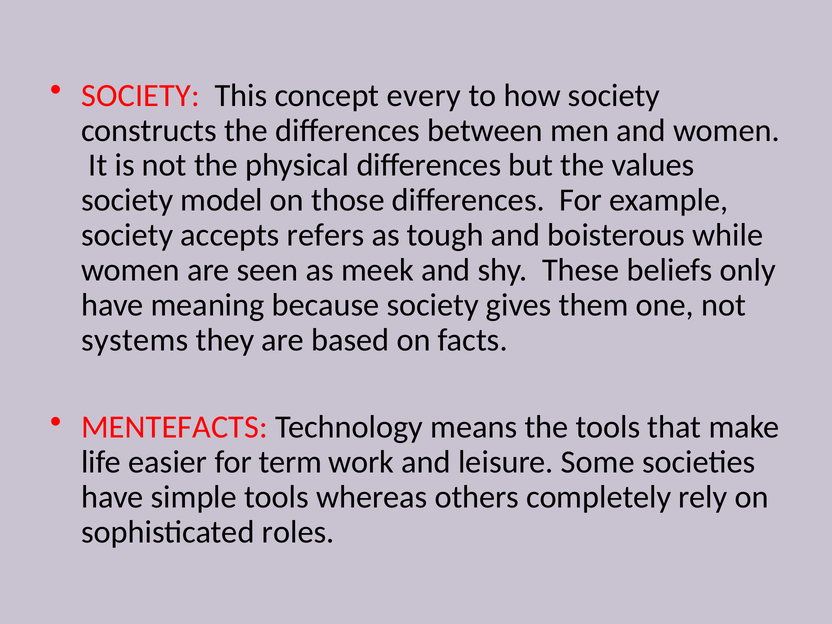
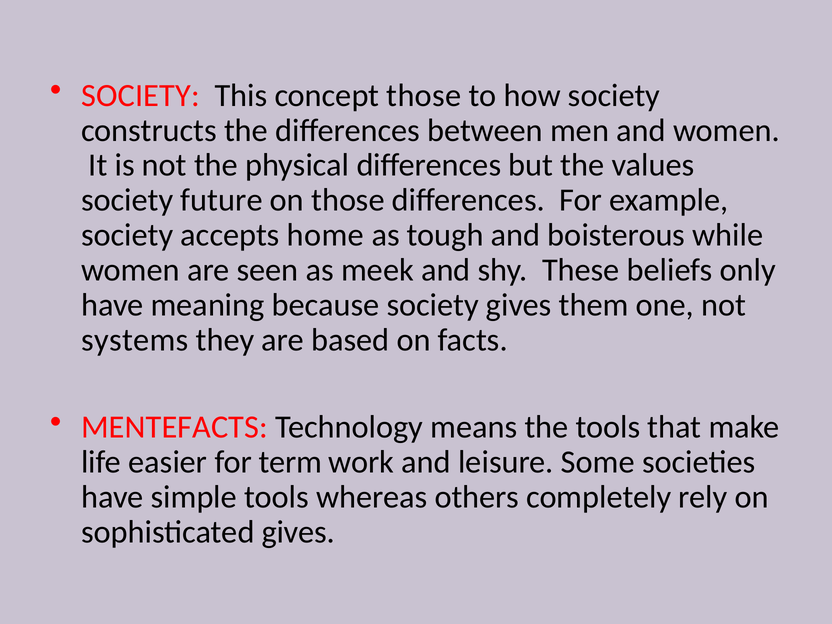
concept every: every -> those (424, 95)
model: model -> future (222, 200)
refers: refers -> home (325, 235)
sophisticated roles: roles -> gives (298, 532)
